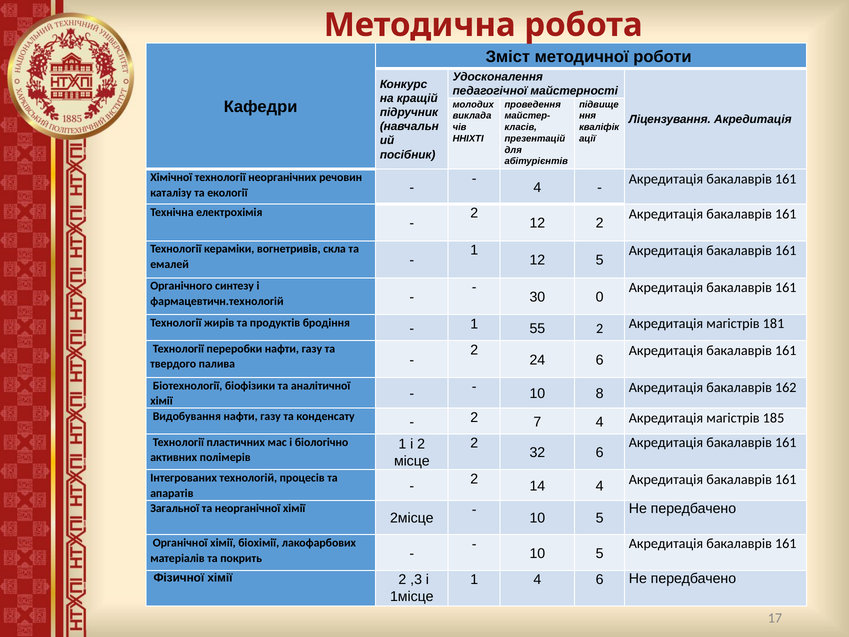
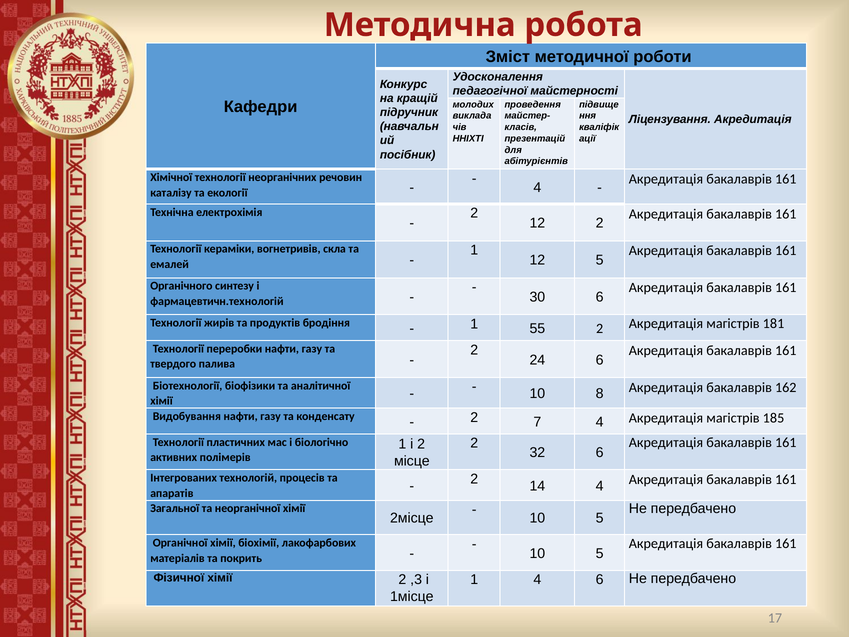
30 0: 0 -> 6 (600, 297)
